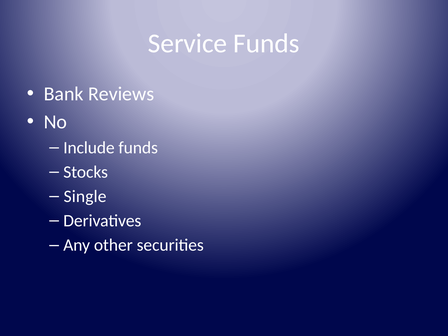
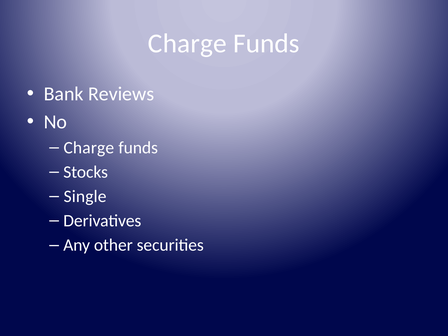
Service: Service -> Charge (187, 43)
Include: Include -> Charge (89, 148)
